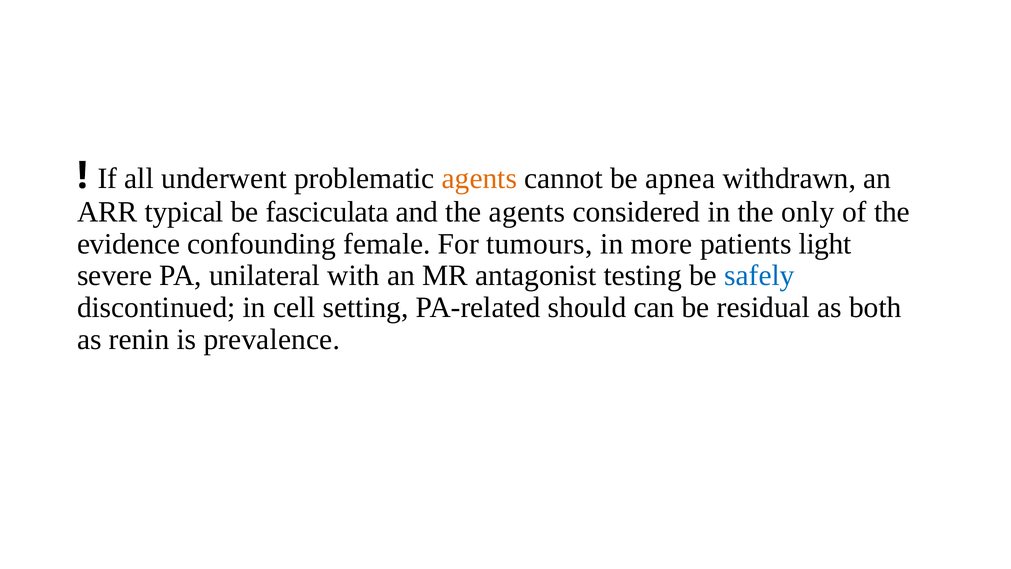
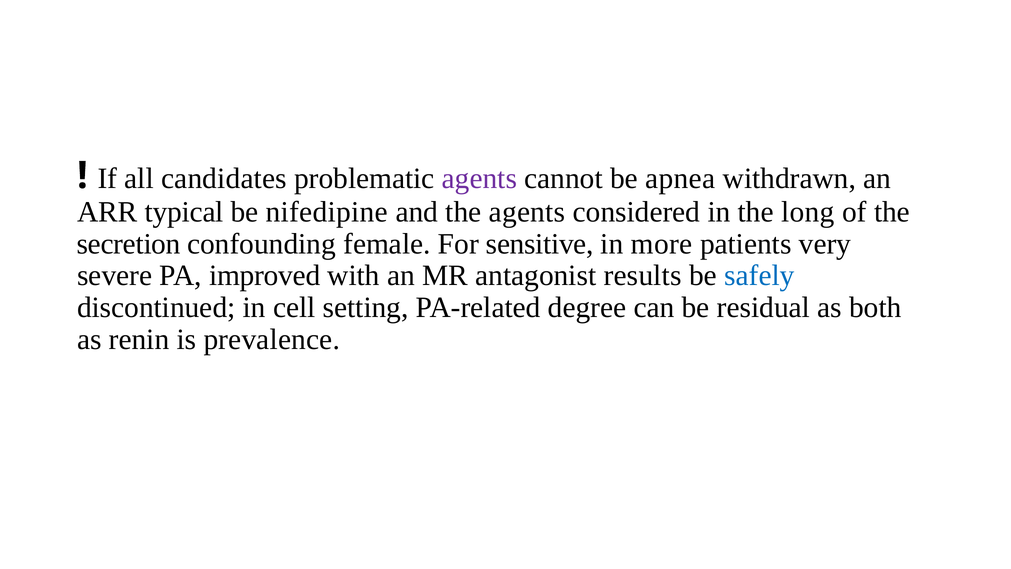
underwent: underwent -> candidates (224, 178)
agents colour: orange -> purple (479, 178)
fasciculata: fasciculata -> nifedipine (327, 212)
only: only -> long (808, 212)
evidence: evidence -> secretion (129, 244)
tumours: tumours -> sensitive (540, 244)
light: light -> very (825, 244)
unilateral: unilateral -> improved (265, 276)
testing: testing -> results (643, 276)
should: should -> degree (587, 307)
